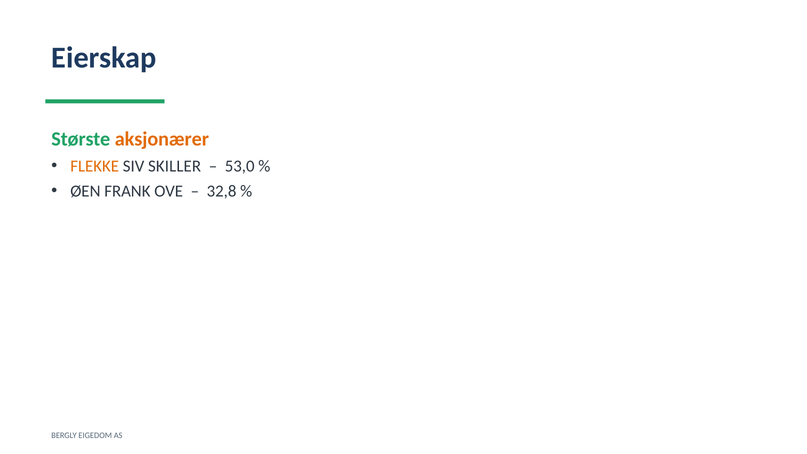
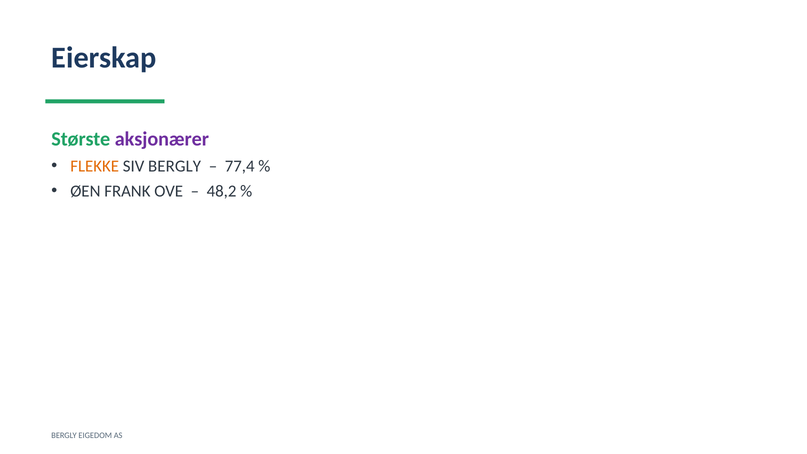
aksjonærer colour: orange -> purple (162, 139)
SIV SKILLER: SKILLER -> BERGLY (175, 166)
53,0: 53,0 -> 77,4 (240, 166)
32,8: 32,8 -> 48,2 (222, 191)
